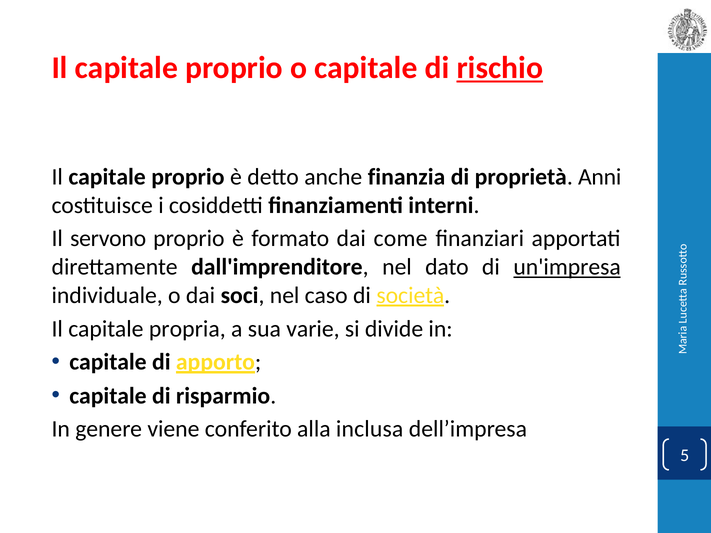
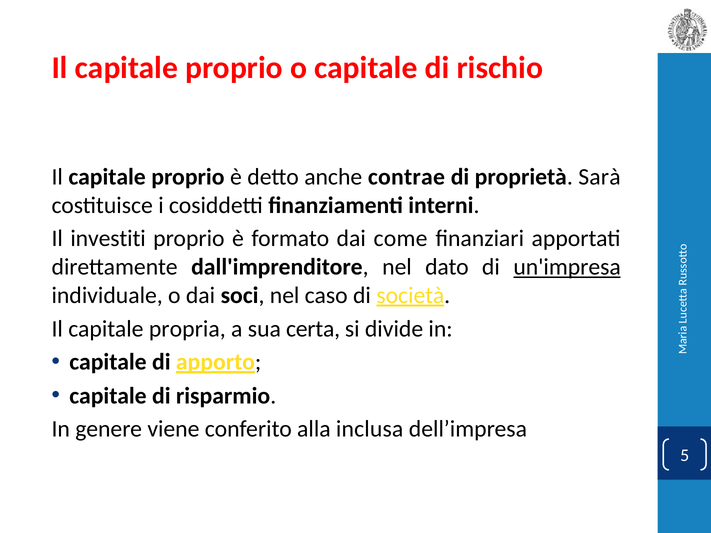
rischio underline: present -> none (500, 68)
finanzia: finanzia -> contrae (406, 177)
Anni: Anni -> Sarà (599, 177)
servono: servono -> investiti (108, 239)
varie: varie -> certa (313, 329)
